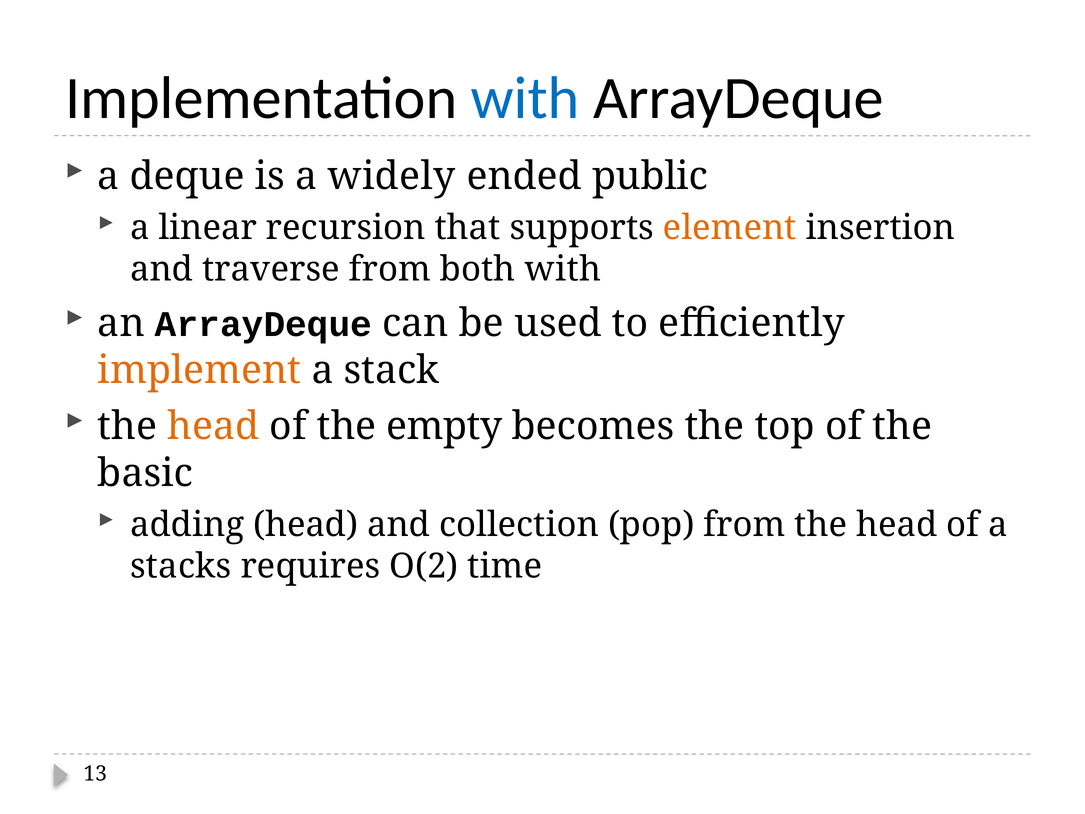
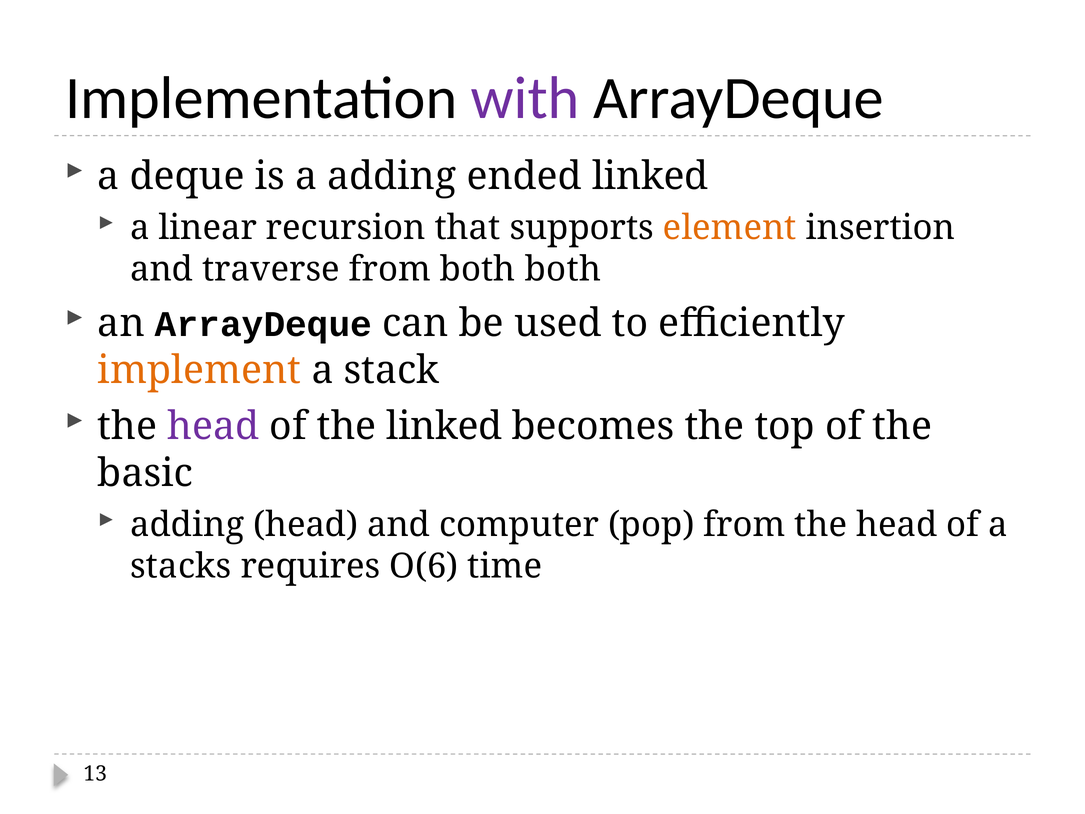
with colour: blue -> purple (525, 98)
a widely: widely -> adding (392, 176)
ended public: public -> linked (650, 176)
both with: with -> both (563, 269)
head colour: orange -> purple (213, 426)
the empty: empty -> linked (444, 426)
collection: collection -> computer (519, 525)
O(2: O(2 -> O(6 (424, 566)
